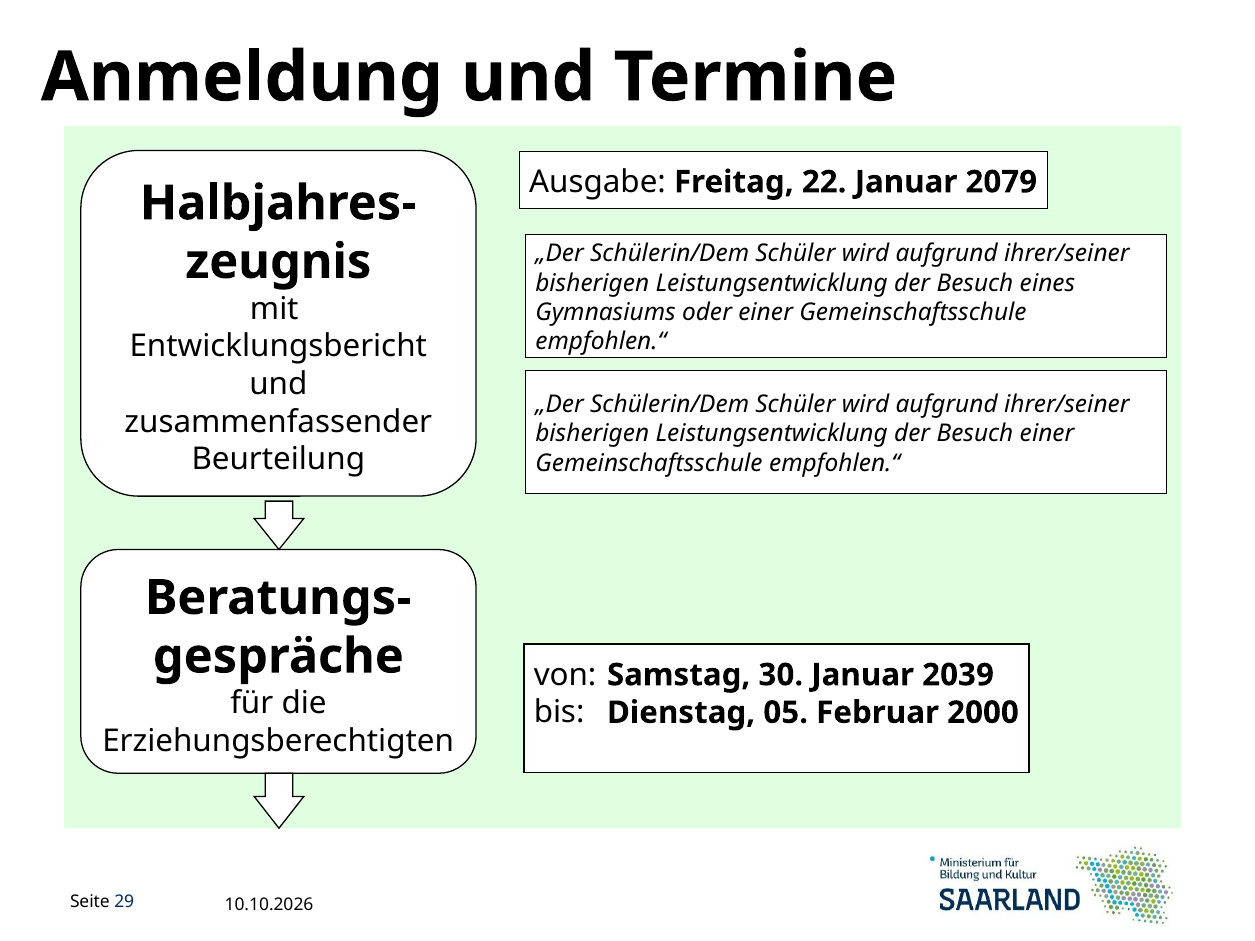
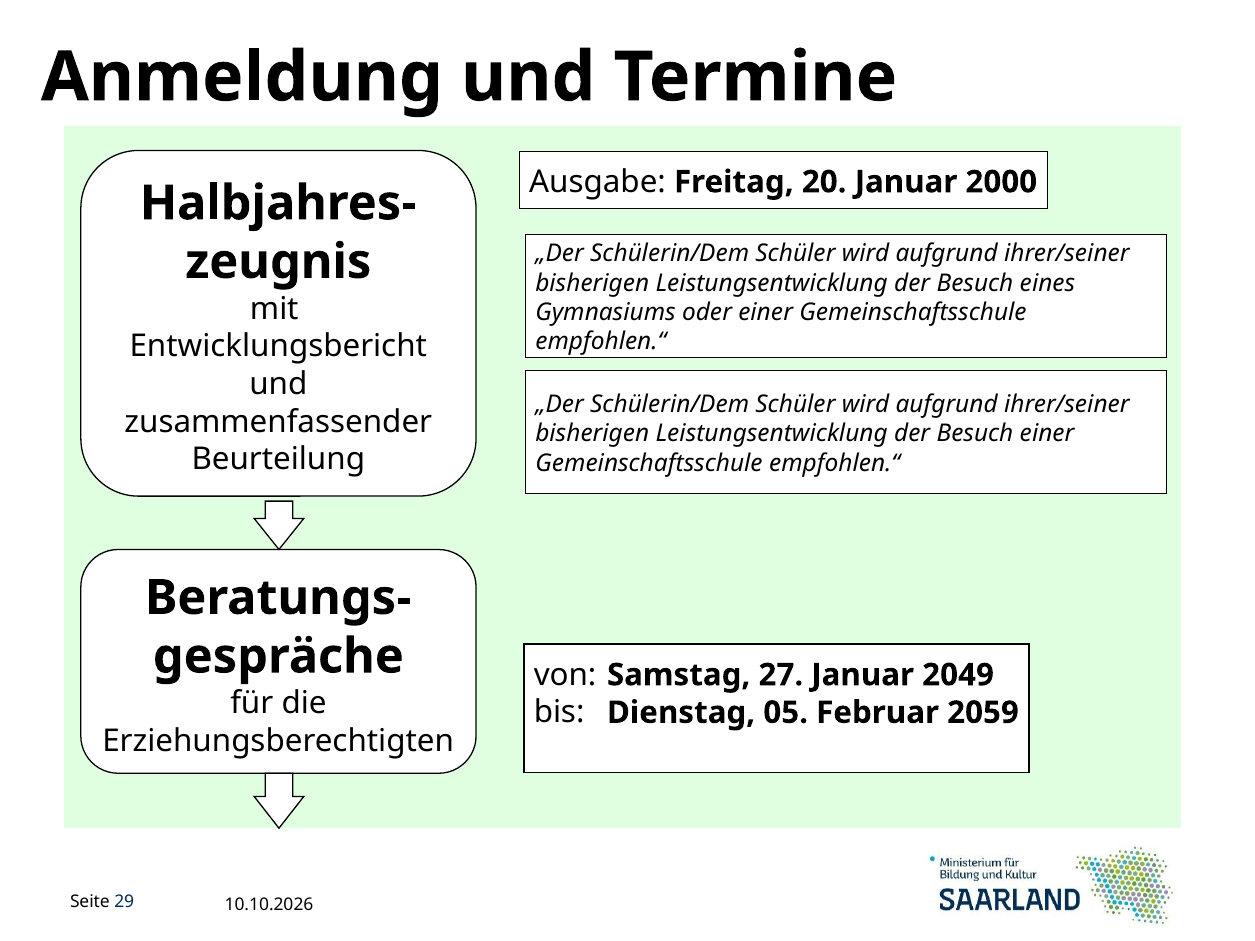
22: 22 -> 20 (824, 182)
2079: 2079 -> 2000 (1001, 182)
30: 30 -> 27 (781, 675)
2039: 2039 -> 2049 (958, 675)
2000: 2000 -> 2059 (983, 713)
